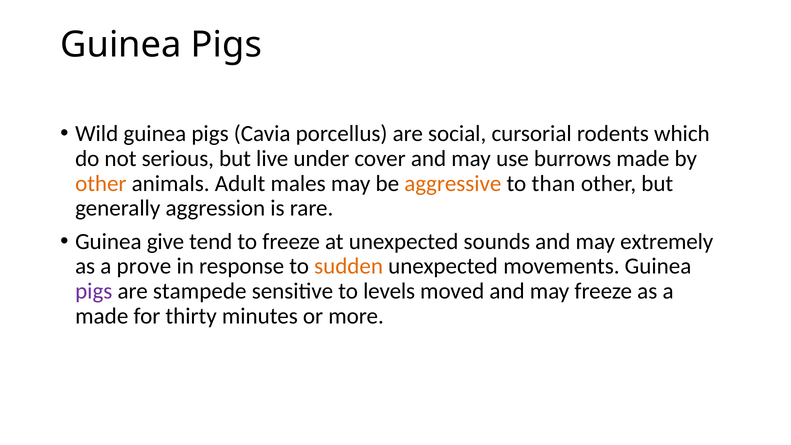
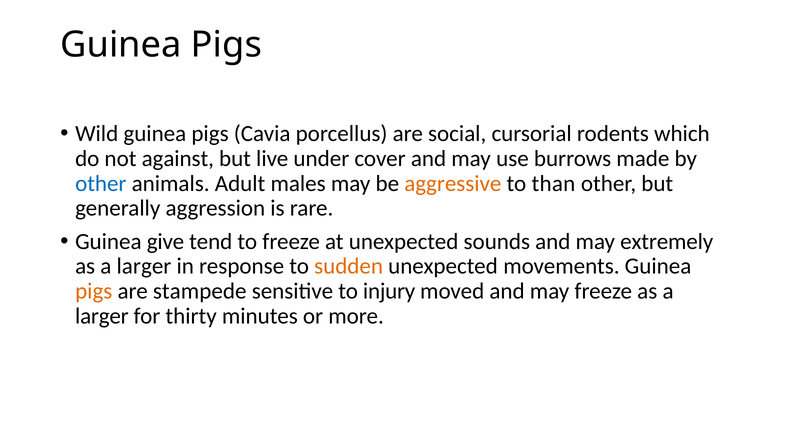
serious: serious -> against (178, 159)
other colour: orange -> blue (101, 183)
prove: prove -> larger (144, 266)
pigs colour: purple -> orange (94, 291)
levels: levels -> injury (389, 291)
made: made -> larger (102, 316)
